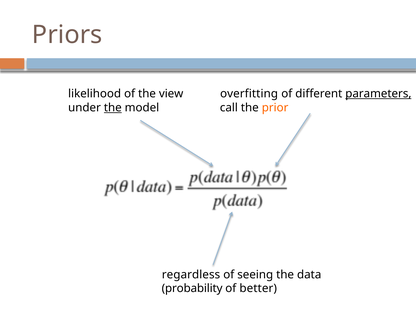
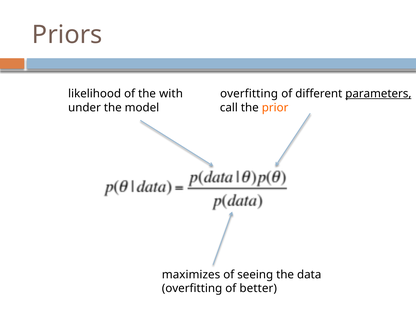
view: view -> with (171, 94)
the underline: present -> none (113, 108)
regardless: regardless -> maximizes (191, 275)
probability: probability -> overfitting (192, 288)
